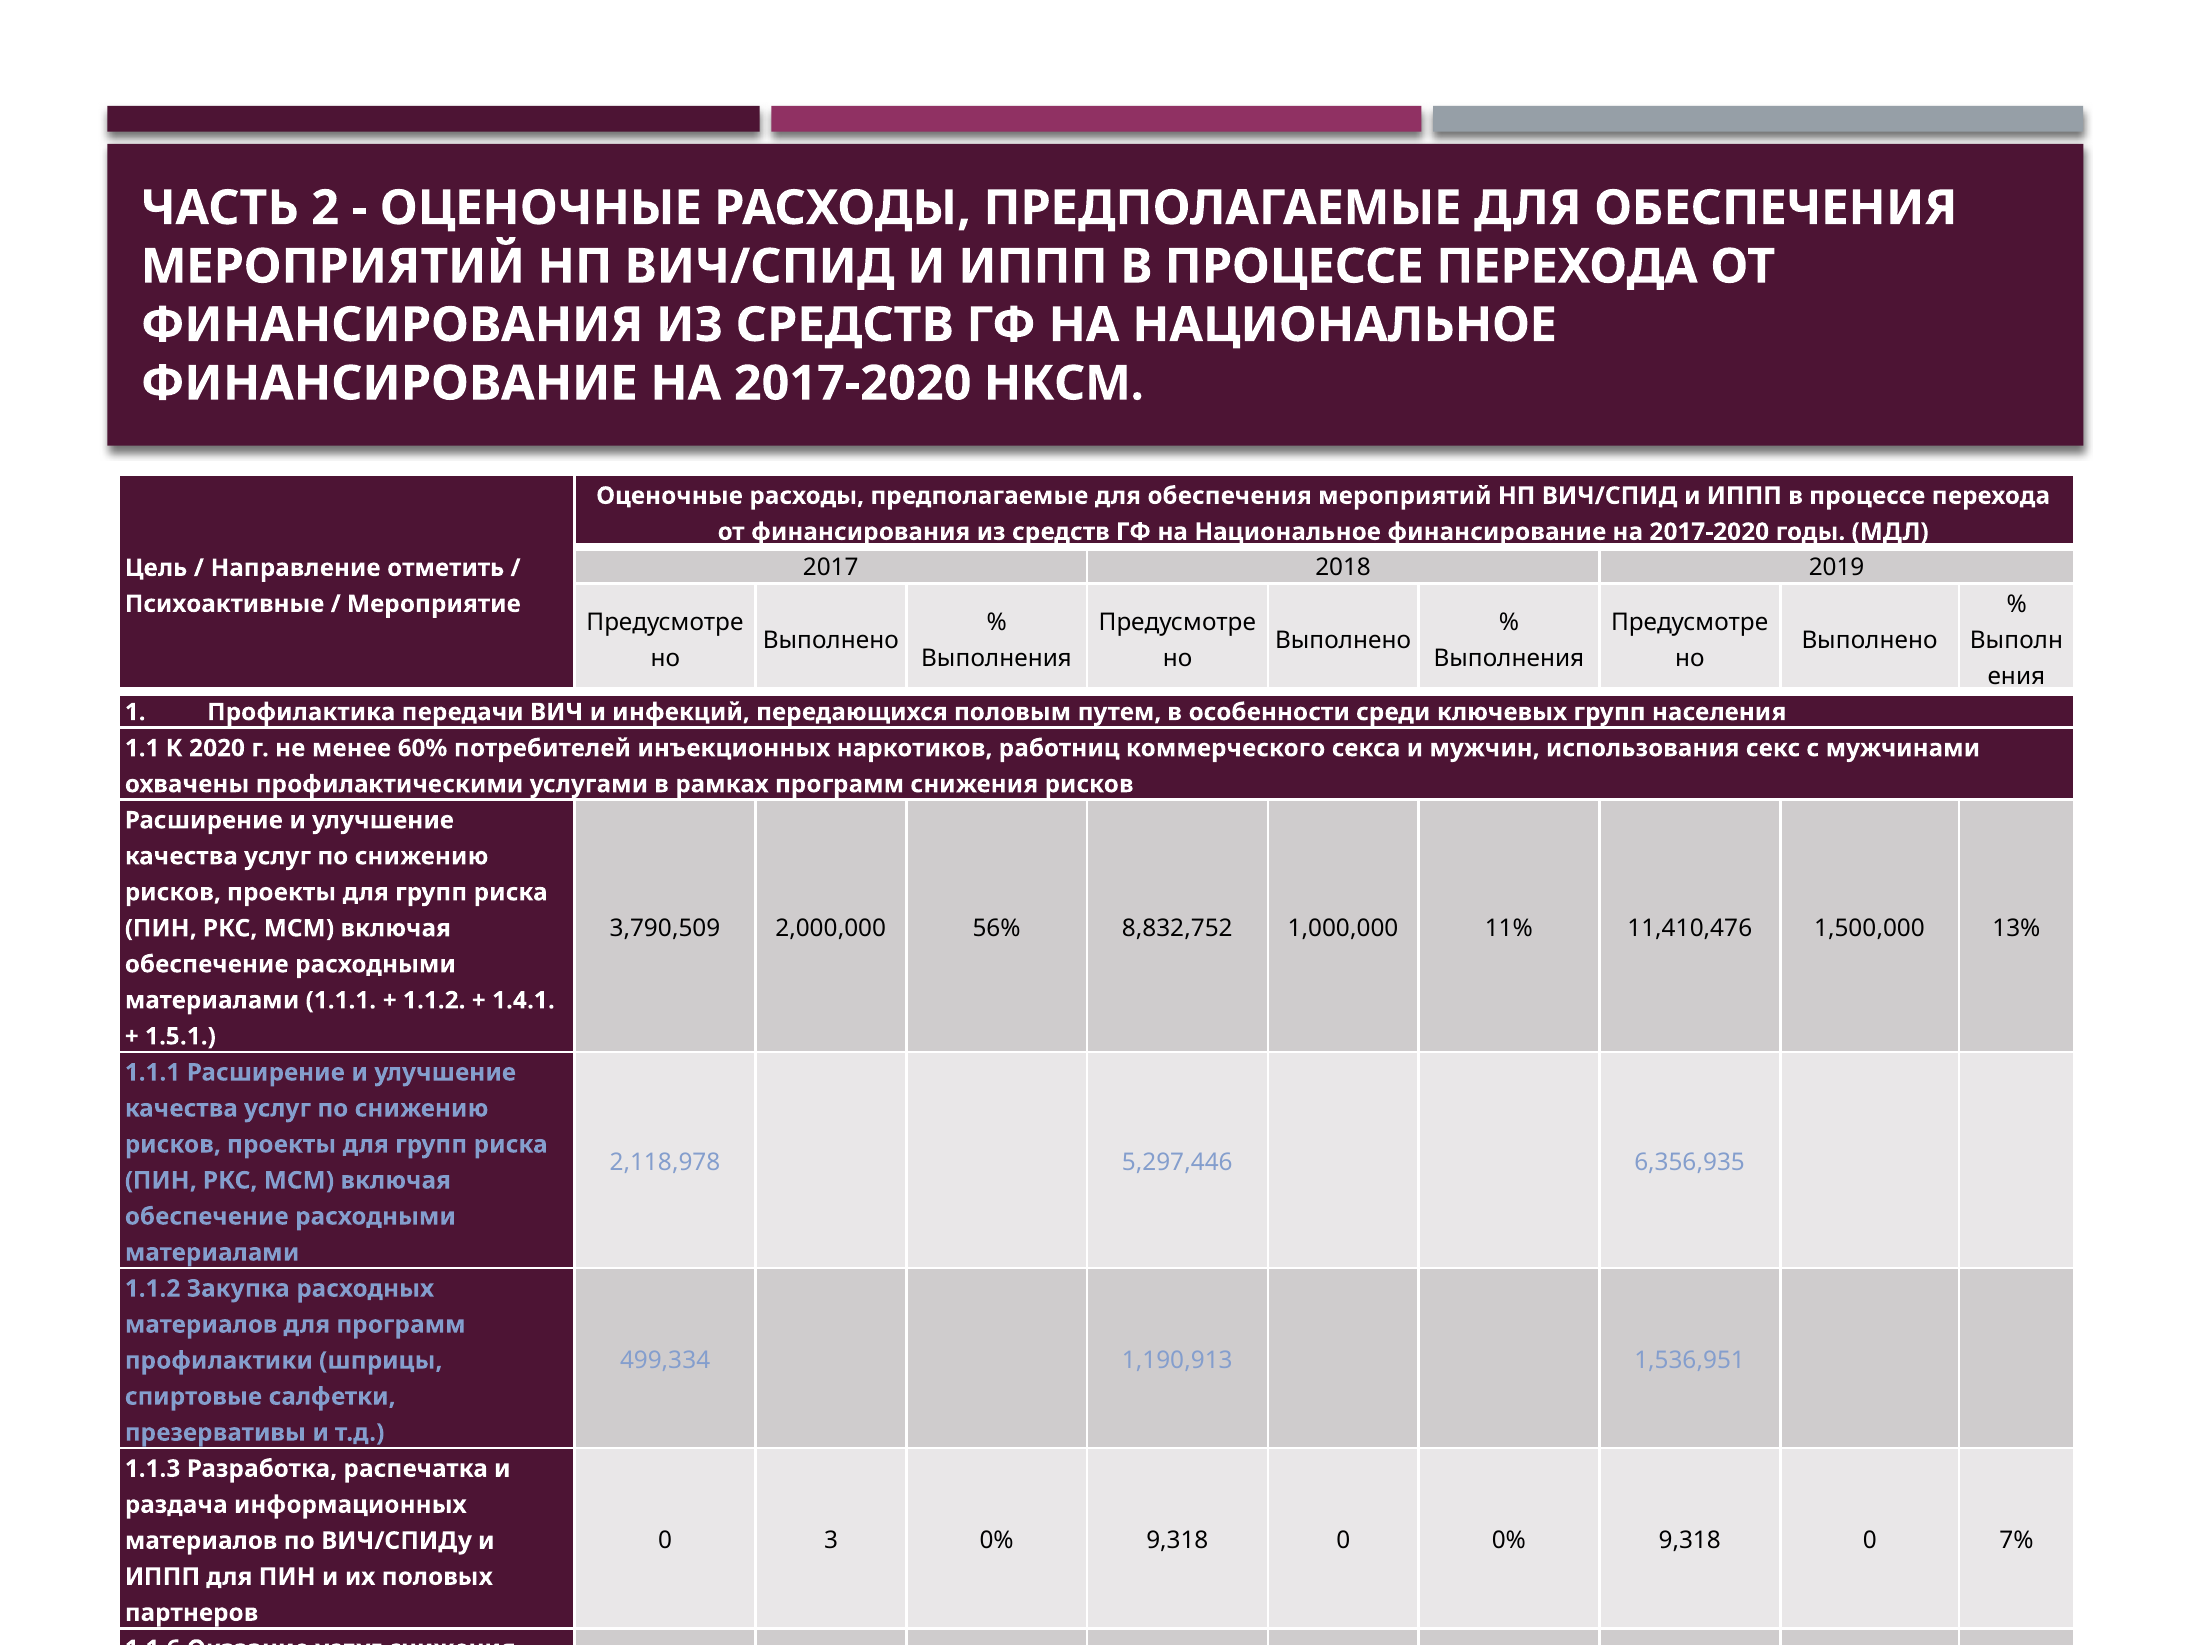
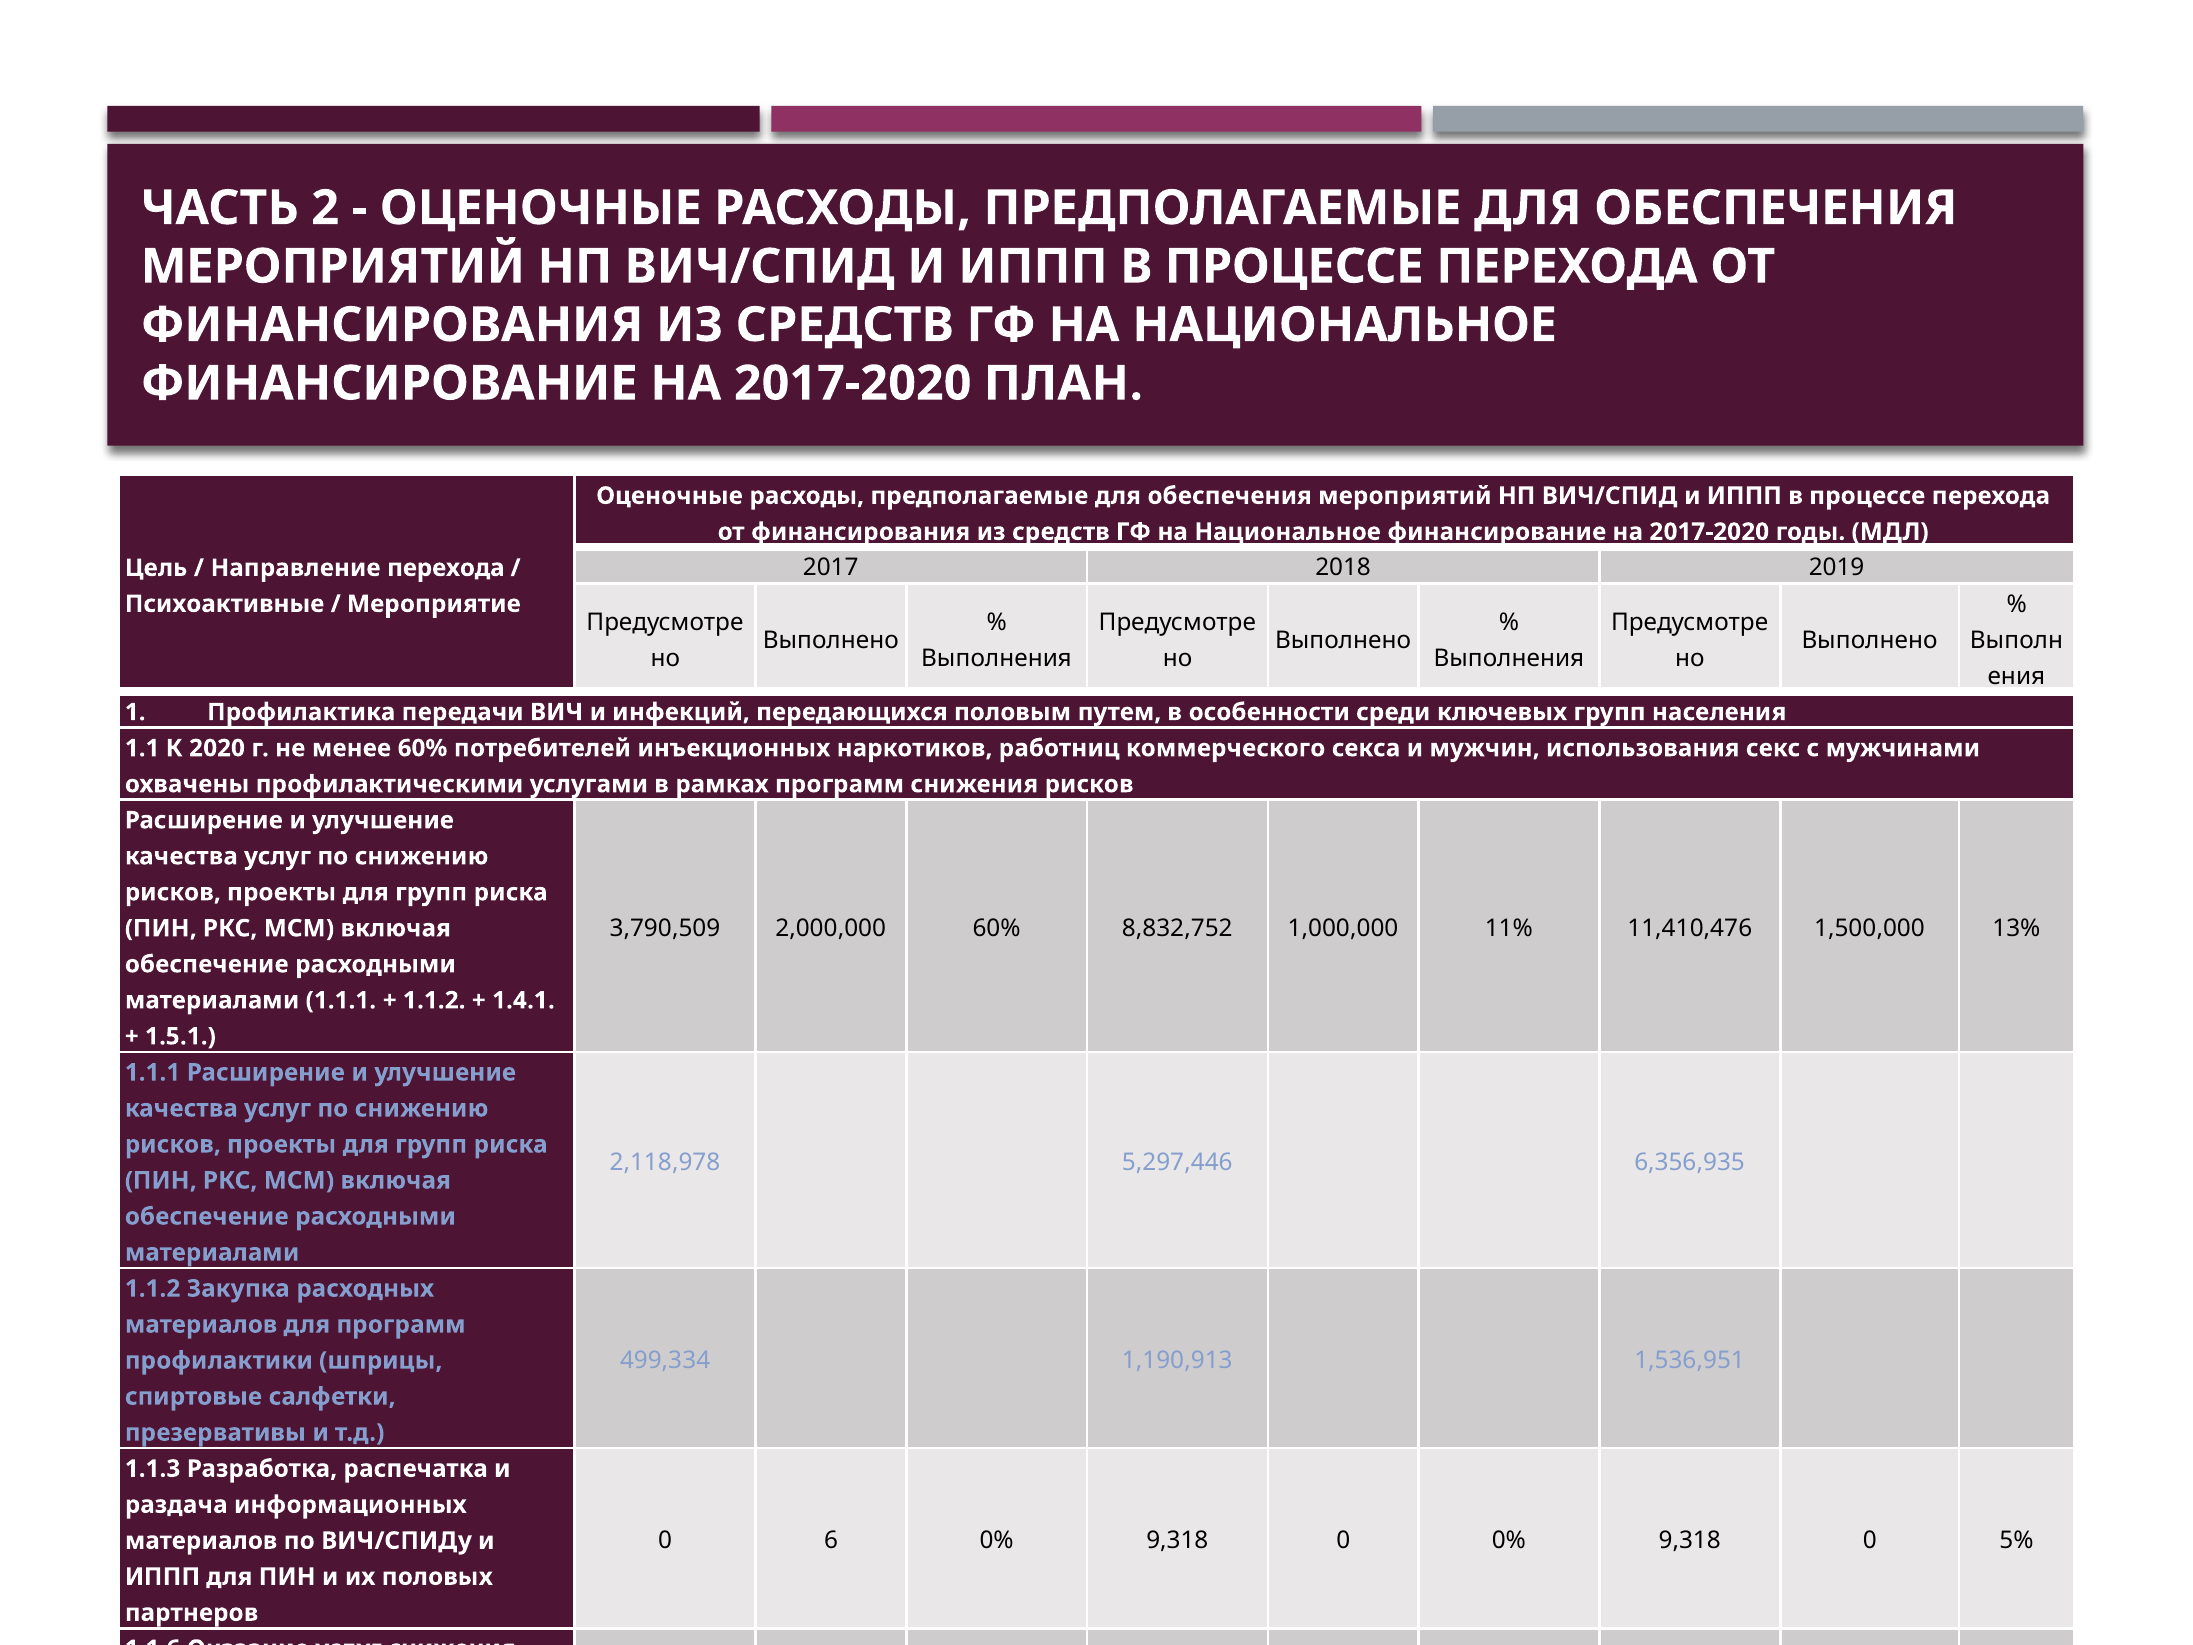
НКСМ: НКСМ -> ПЛАН (1063, 383)
Направление отметить: отметить -> перехода (446, 568)
2,000,000 56%: 56% -> 60% (997, 928)
3: 3 -> 6 (831, 1541)
7%: 7% -> 5% (2016, 1541)
